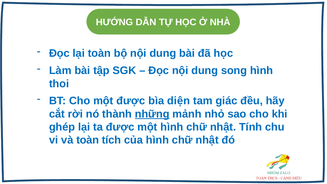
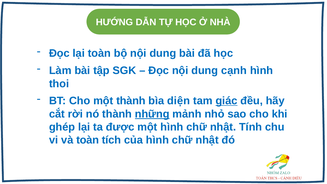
song: song -> cạnh (234, 71)
một được: được -> thành (131, 101)
giác underline: none -> present (226, 101)
